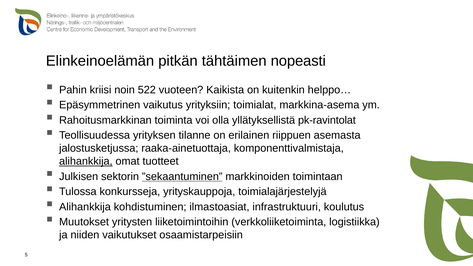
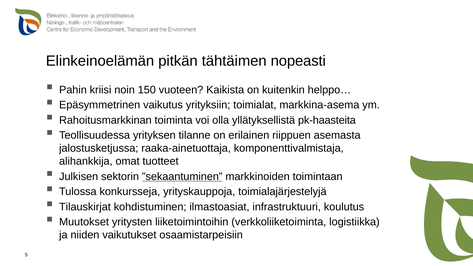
522: 522 -> 150 (147, 90)
pk-ravintolat: pk-ravintolat -> pk-haasteita (327, 120)
alihankkija underline: present -> none (86, 161)
Alihankkija: Alihankkija -> Tilauskirjat (85, 207)
